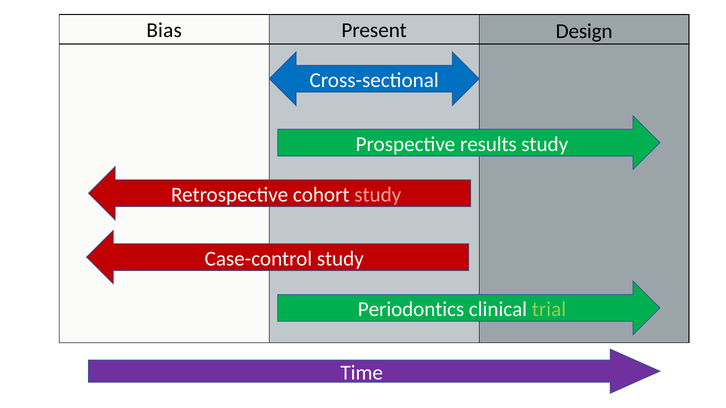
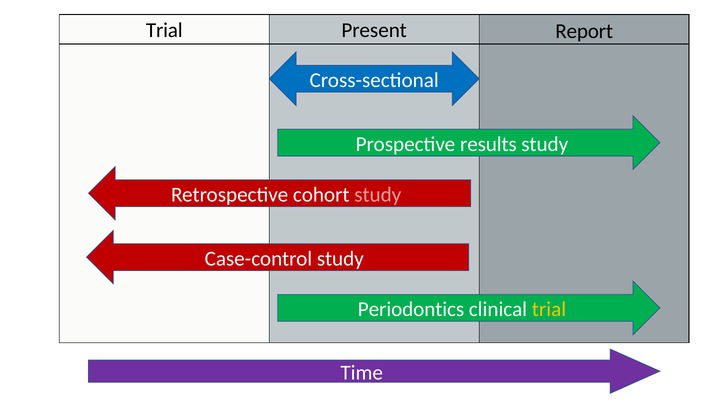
Bias: Bias -> Trial (164, 31)
Design: Design -> Report (584, 31)
trial colour: light green -> yellow (549, 310)
